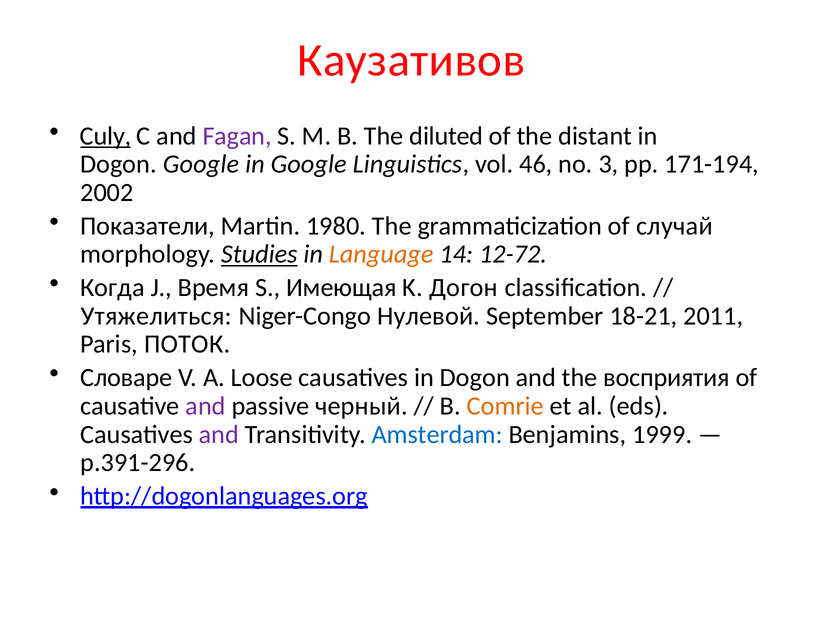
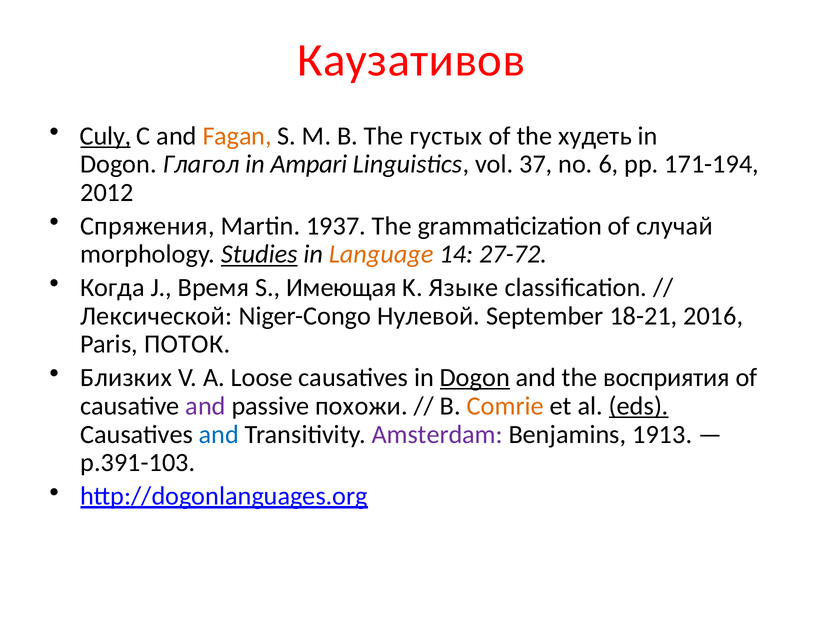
Fagan colour: purple -> orange (237, 136)
diluted: diluted -> густых (446, 136)
distant: distant -> худеть (595, 136)
Dogon Google: Google -> Глагол (201, 164)
in Google: Google -> Ampari (309, 164)
46: 46 -> 37 (536, 164)
3: 3 -> 6 (608, 164)
2002: 2002 -> 2012 (107, 193)
Показатели: Показатели -> Спряжения (147, 226)
1980: 1980 -> 1937 (336, 226)
12-72: 12-72 -> 27-72 (513, 254)
Догон: Догон -> Языке (464, 288)
Утяжелиться: Утяжелиться -> Лексической (156, 316)
2011: 2011 -> 2016 (713, 316)
Словаре: Словаре -> Близких (126, 378)
Dogon underline: none -> present (475, 378)
черный: черный -> похожи (361, 406)
eds underline: none -> present (639, 406)
and colour: purple -> blue (219, 435)
Amsterdam colour: blue -> purple (437, 435)
1999: 1999 -> 1913 (662, 435)
p.391-296: p.391-296 -> p.391-103 (138, 463)
